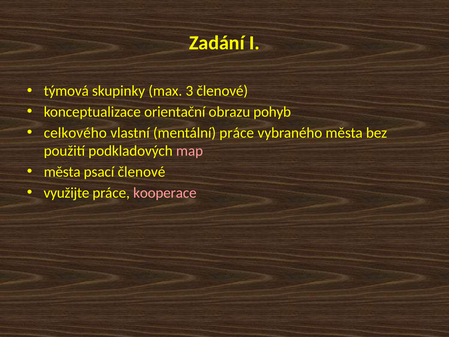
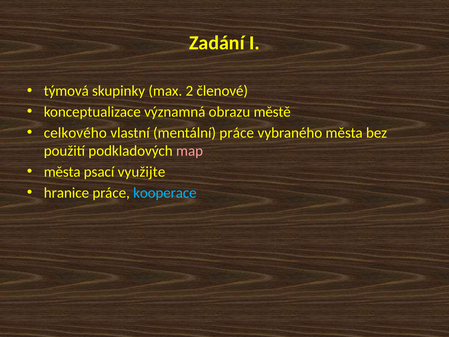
3: 3 -> 2 (189, 91)
orientační: orientační -> významná (175, 112)
pohyb: pohyb -> městě (272, 112)
psací členové: členové -> využijte (142, 172)
využijte: využijte -> hranice (66, 193)
kooperace colour: pink -> light blue (165, 193)
